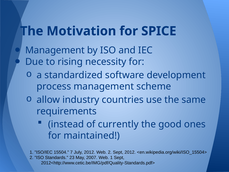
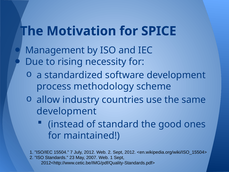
process management: management -> methodology (104, 86)
requirements: requirements -> development (67, 111)
currently: currently -> standard (118, 124)
